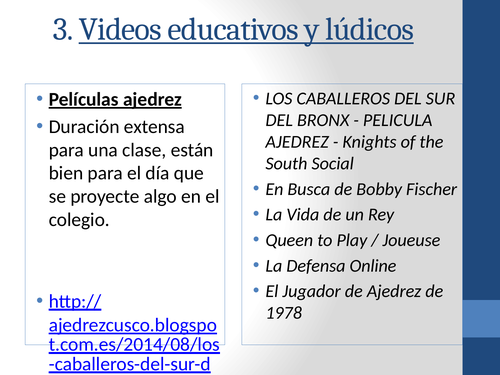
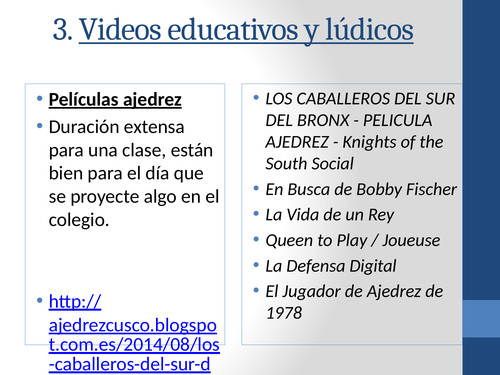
Online: Online -> Digital (373, 266)
